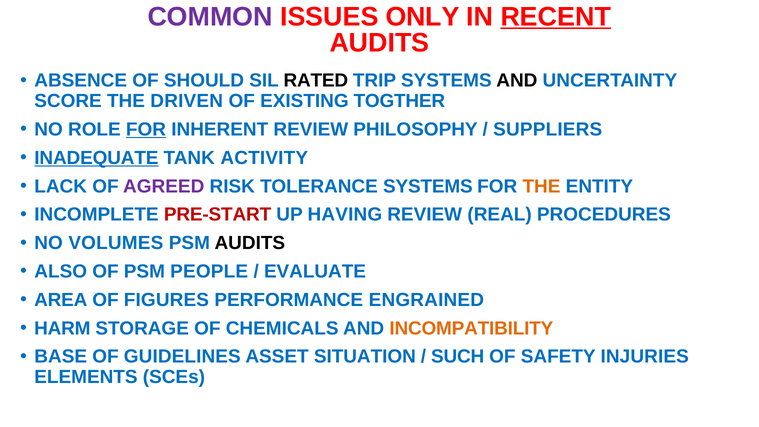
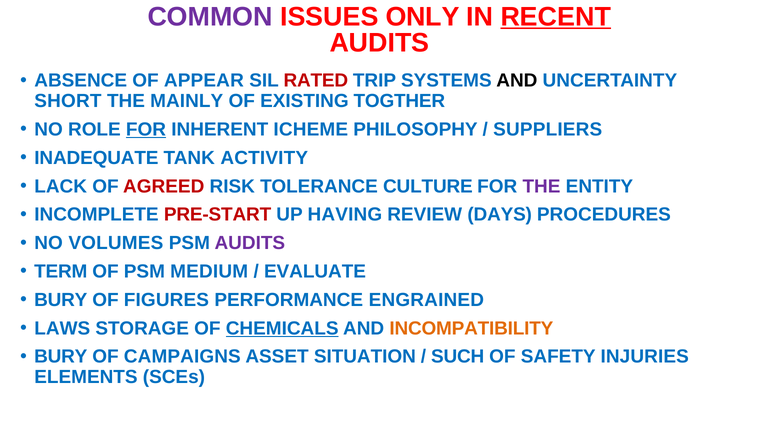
SHOULD: SHOULD -> APPEAR (204, 81)
RATED colour: black -> red (316, 81)
SCORE: SCORE -> SHORT (68, 101)
DRIVEN: DRIVEN -> MAINLY (187, 101)
INHERENT REVIEW: REVIEW -> ICHEME (311, 129)
INADEQUATE underline: present -> none (96, 158)
AGREED colour: purple -> red (164, 186)
TOLERANCE SYSTEMS: SYSTEMS -> CULTURE (428, 186)
THE colour: orange -> purple (541, 186)
REAL: REAL -> DAYS (500, 215)
AUDITS colour: black -> purple (250, 243)
ALSO: ALSO -> TERM (61, 271)
PEOPLE: PEOPLE -> MEDIUM (209, 271)
AREA: AREA -> BURY (61, 300)
HARM: HARM -> LAWS (62, 328)
CHEMICALS underline: none -> present (282, 328)
BASE: BASE -> BURY (61, 357)
GUIDELINES: GUIDELINES -> CAMPAIGNS (182, 357)
